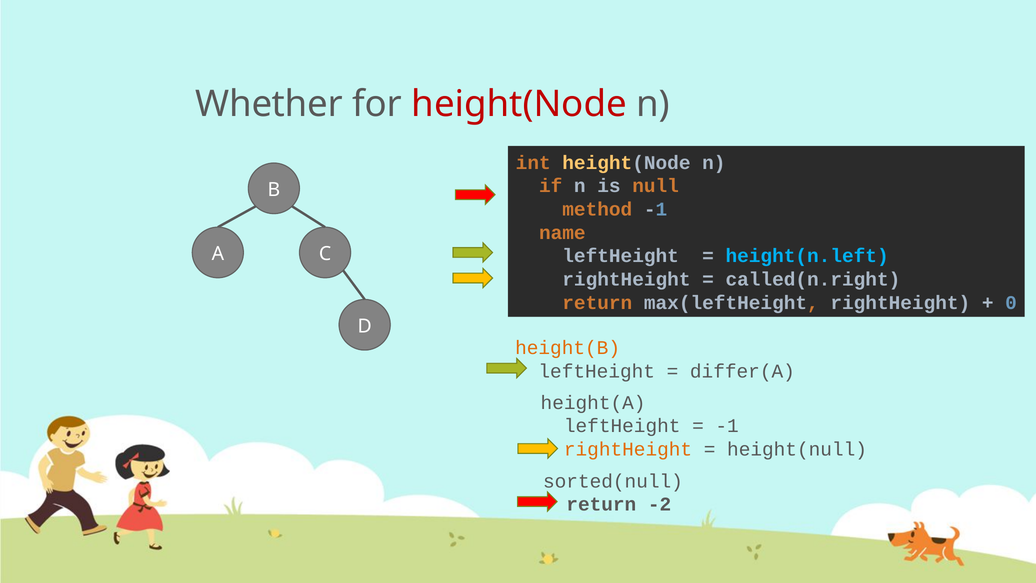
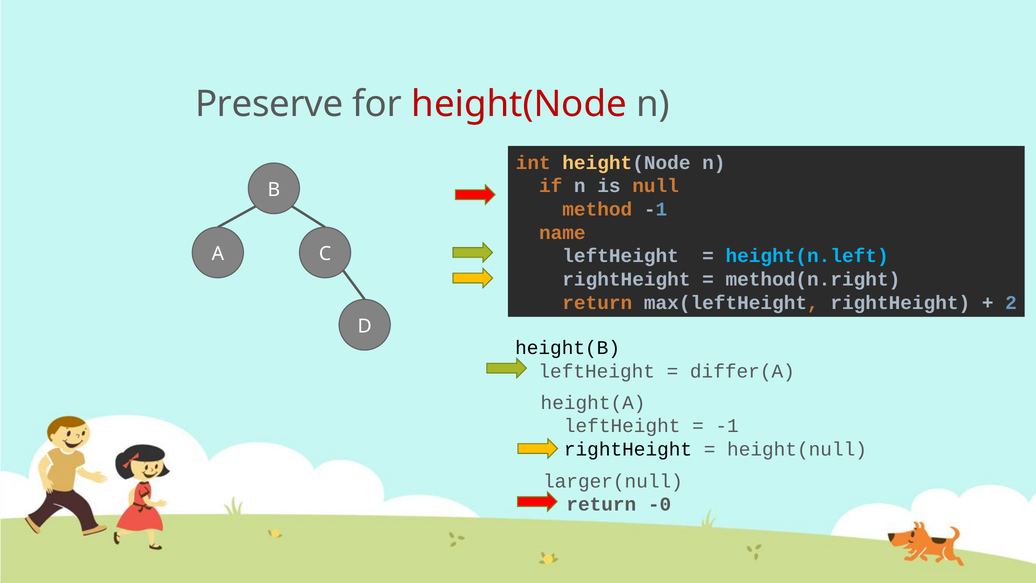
Whether: Whether -> Preserve (269, 104)
called(n.right: called(n.right -> method(n.right (813, 279)
0: 0 -> 2 (1011, 303)
height(B colour: orange -> black (568, 348)
rightHeight colour: orange -> black (628, 449)
sorted(null: sorted(null -> larger(null (613, 481)
-2: -2 -> -0 (660, 504)
